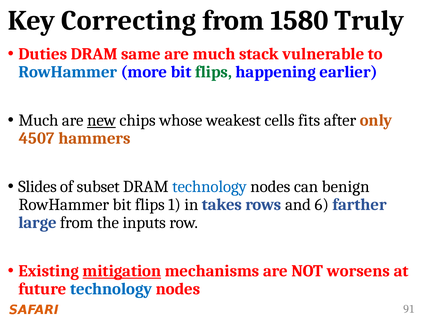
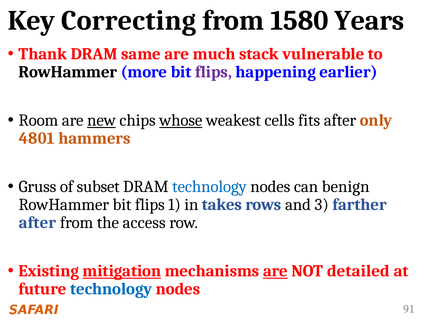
Truly: Truly -> Years (369, 21)
Duties: Duties -> Thank (43, 54)
RowHammer colour: blue -> black (68, 72)
flips colour: green -> purple (214, 72)
Much: Much -> Room (38, 120)
whose underline: none -> present (181, 120)
4507: 4507 -> 4801 (37, 138)
Slides: Slides -> Gruss (37, 186)
6: 6 -> 3 (322, 204)
large: large -> after (37, 222)
inputs: inputs -> access (144, 222)
are underline: none -> present (275, 270)
worsens: worsens -> detailed (358, 270)
